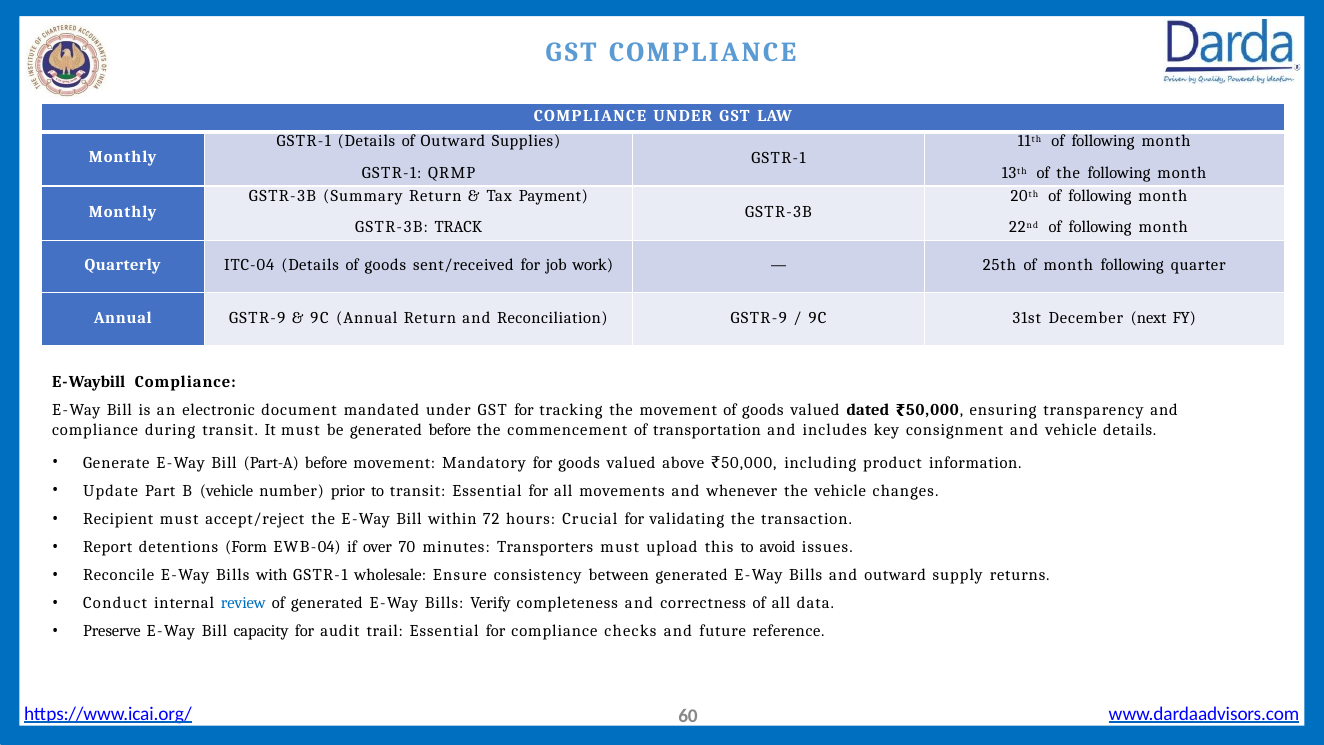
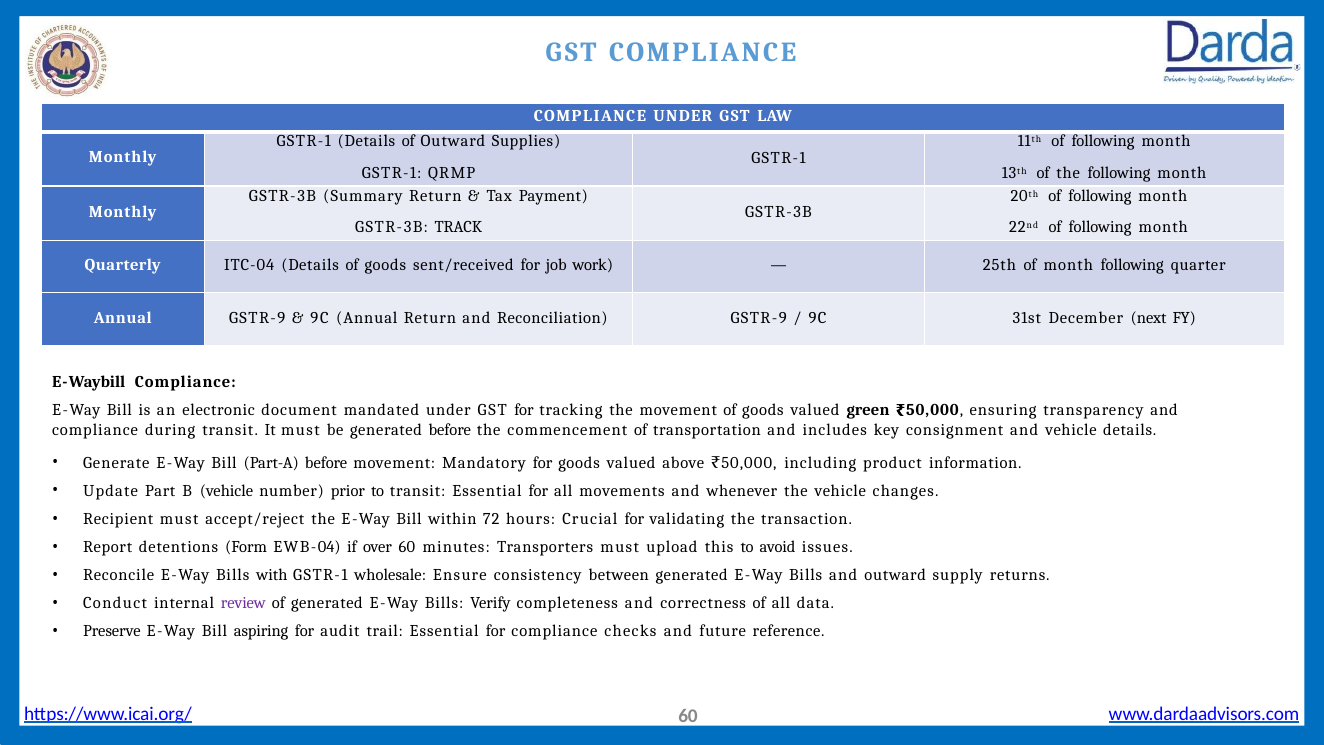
dated: dated -> green (868, 410)
over 70: 70 -> 60 (407, 547)
review colour: blue -> purple (243, 603)
capacity: capacity -> aspiring (261, 631)
